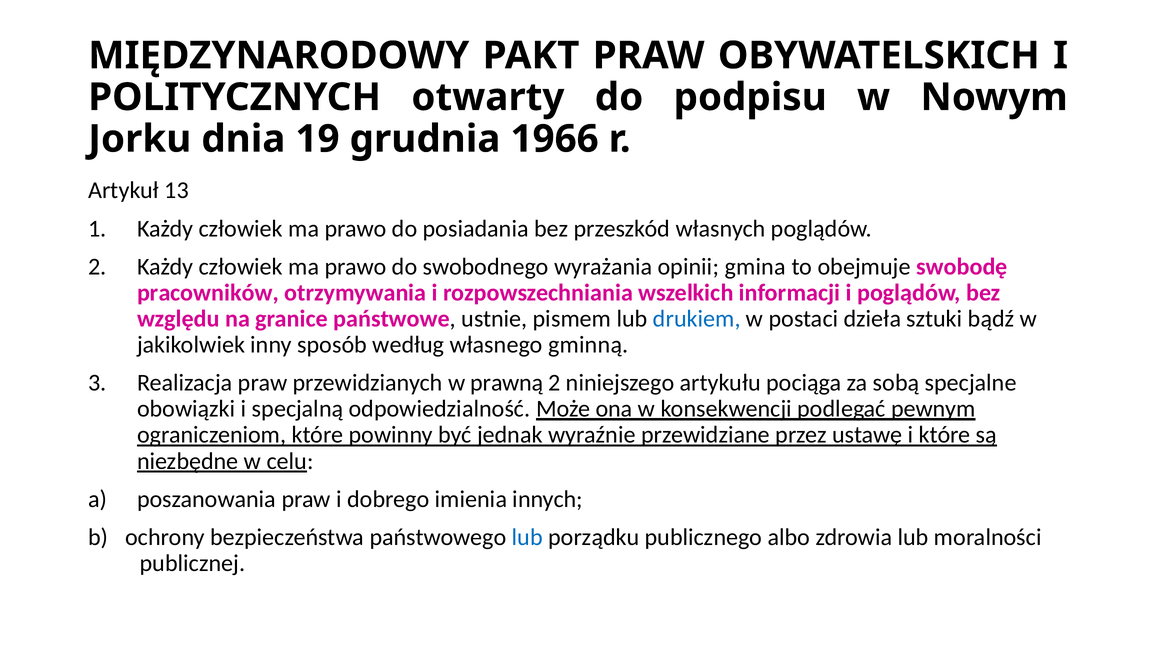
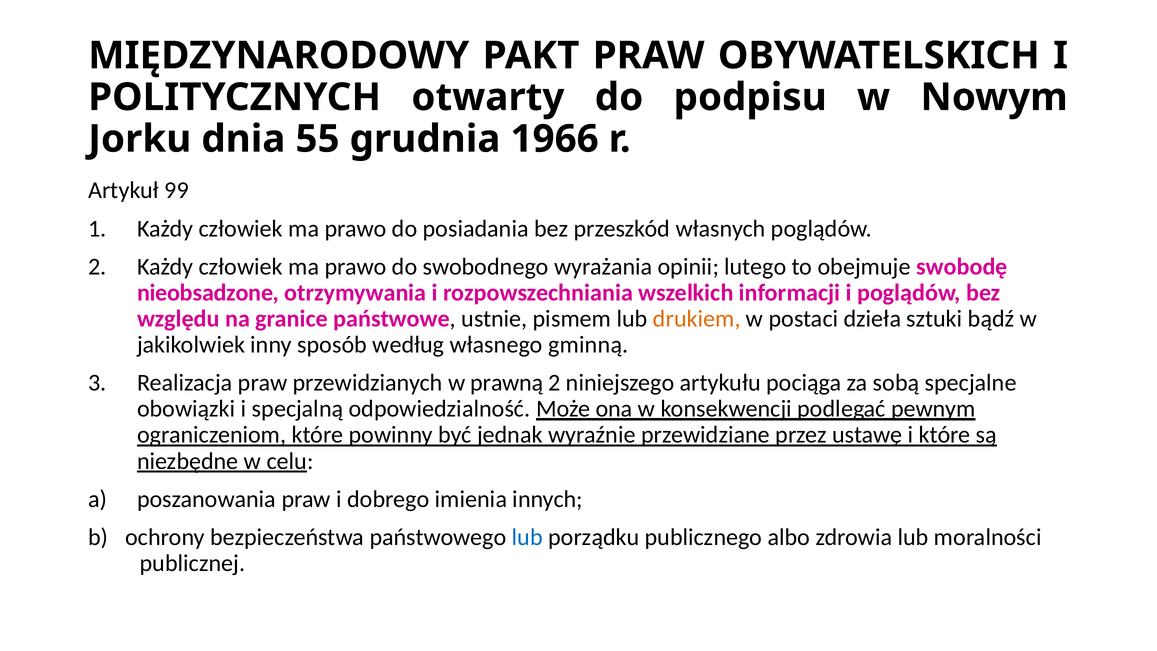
19: 19 -> 55 (318, 139)
13: 13 -> 99 (177, 190)
gmina: gmina -> lutego (755, 267)
pracowników: pracowników -> nieobsadzone (208, 293)
drukiem colour: blue -> orange (697, 319)
